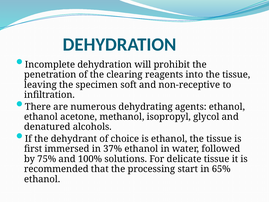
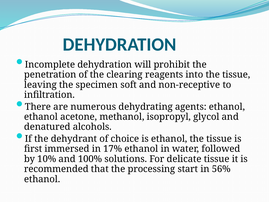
37%: 37% -> 17% (113, 149)
75%: 75% -> 10% (47, 159)
65%: 65% -> 56% (221, 169)
